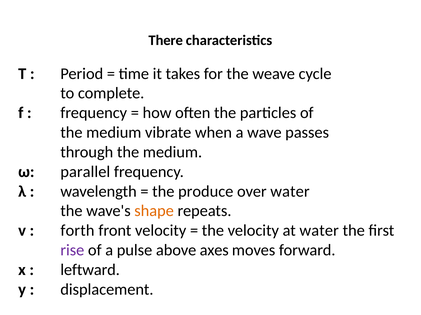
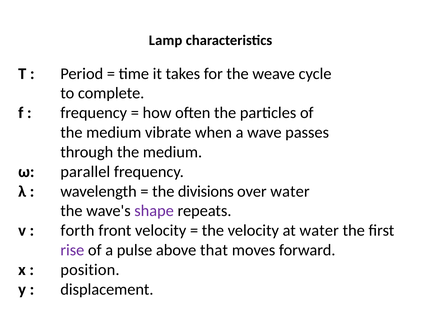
There: There -> Lamp (166, 40)
produce: produce -> divisions (206, 192)
shape colour: orange -> purple (154, 211)
axes: axes -> that (214, 251)
leftward: leftward -> position (90, 270)
